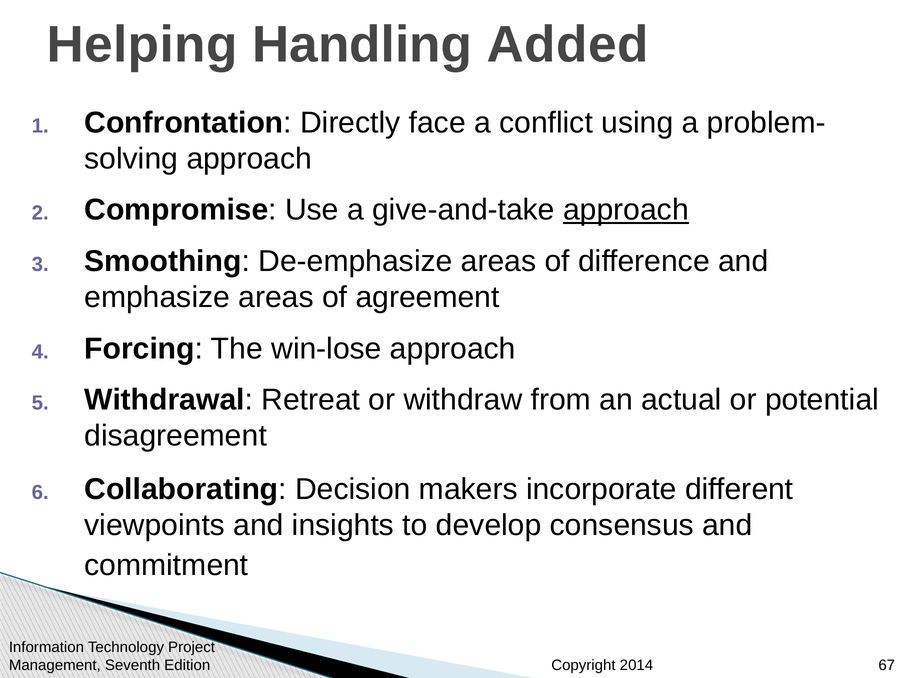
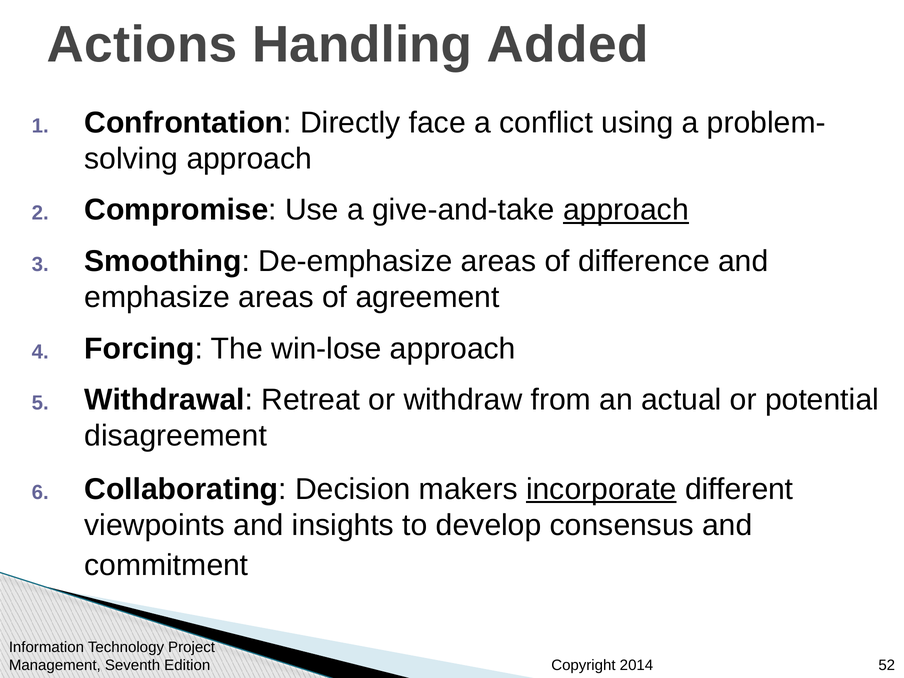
Helping: Helping -> Actions (142, 45)
incorporate underline: none -> present (601, 489)
67: 67 -> 52 (887, 666)
